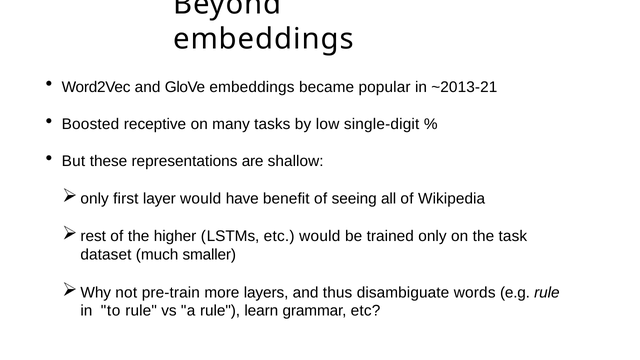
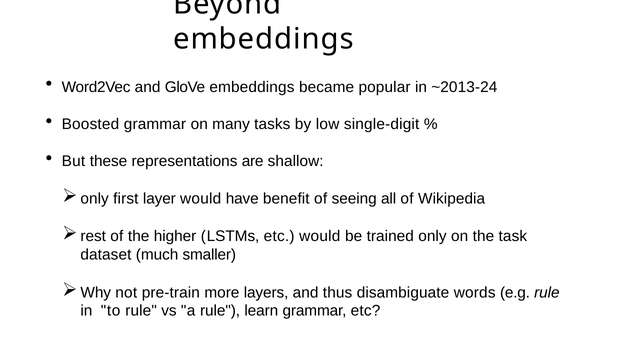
~2013-21: ~2013-21 -> ~2013-24 (464, 87)
Boosted receptive: receptive -> grammar (155, 124)
